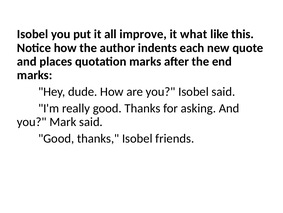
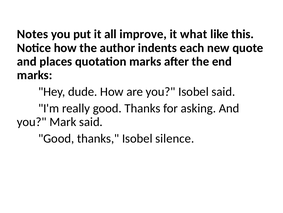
Isobel: Isobel -> Notes (33, 34)
friends: friends -> silence (175, 138)
